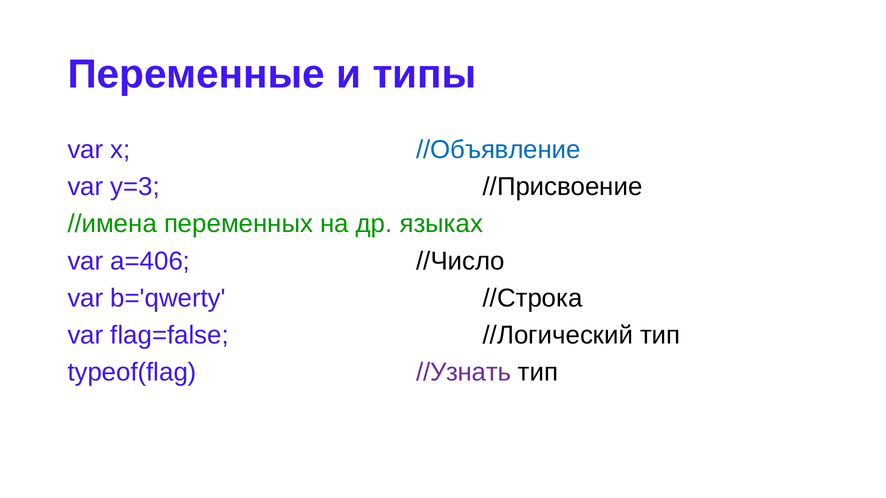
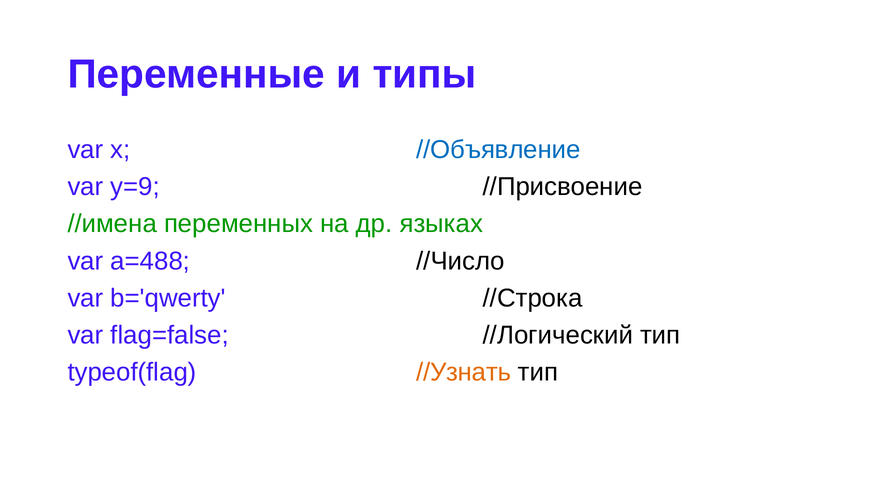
y=3: y=3 -> y=9 (135, 187)
a=406: a=406 -> a=488 (150, 261)
//Узнать colour: purple -> orange (464, 373)
